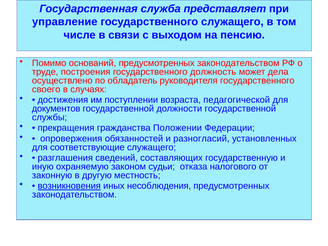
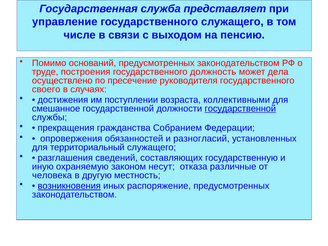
обладатель: обладатель -> пресечение (132, 81)
педагогической: педагогической -> коллективными (237, 100)
документов: документов -> смешанное (56, 109)
государственной underline: none -> present (240, 109)
Положении: Положении -> Собранием (177, 128)
соответствующие: соответствующие -> территориальный (87, 147)
судьи: судьи -> несут (162, 167)
налогового: налогового -> различные (233, 167)
законную: законную -> человека (52, 175)
несоблюдения: несоблюдения -> распоряжение (159, 186)
